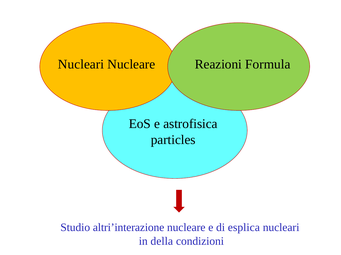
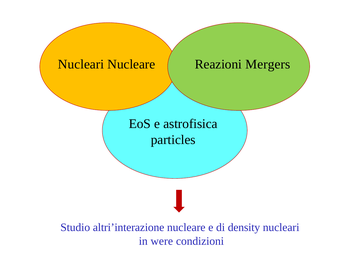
Formula: Formula -> Mergers (268, 65)
esplica: esplica -> density (244, 228)
della: della -> were (162, 242)
